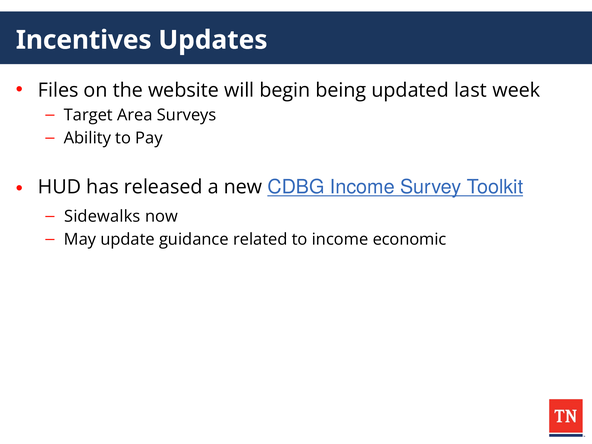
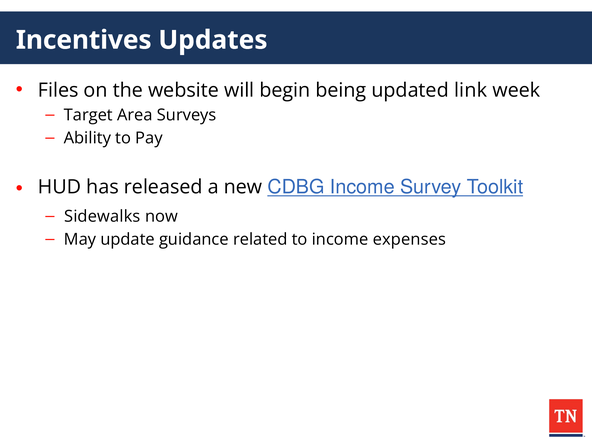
last: last -> link (471, 90)
economic: economic -> expenses (409, 239)
